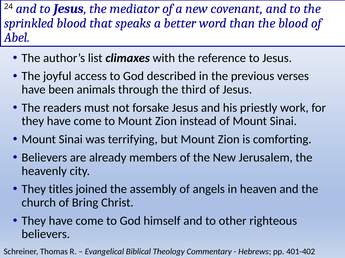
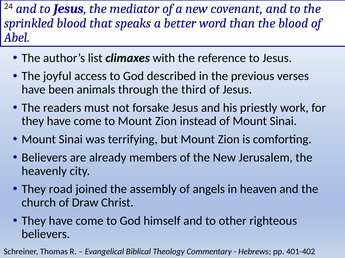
titles: titles -> road (61, 190)
Bring: Bring -> Draw (85, 203)
